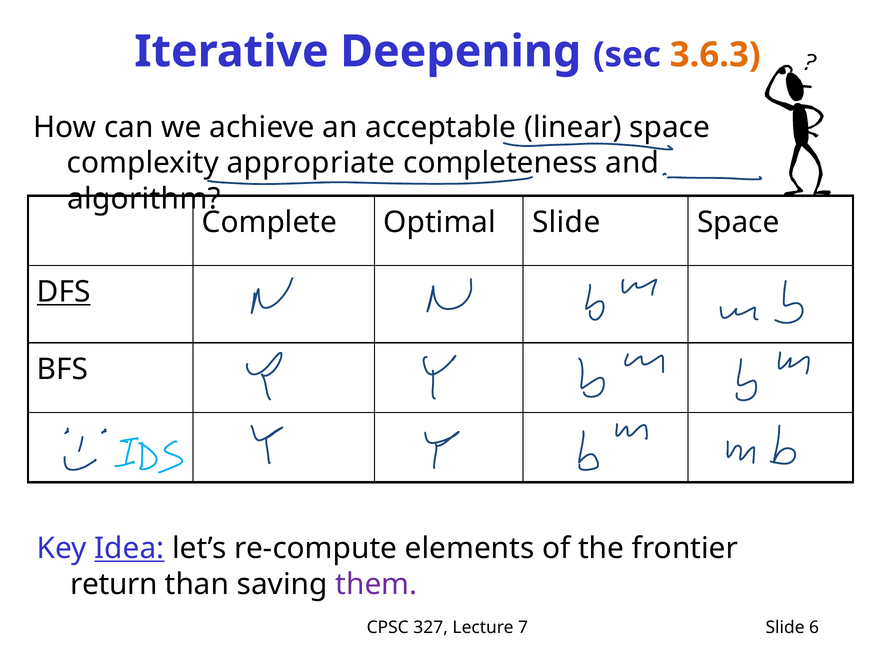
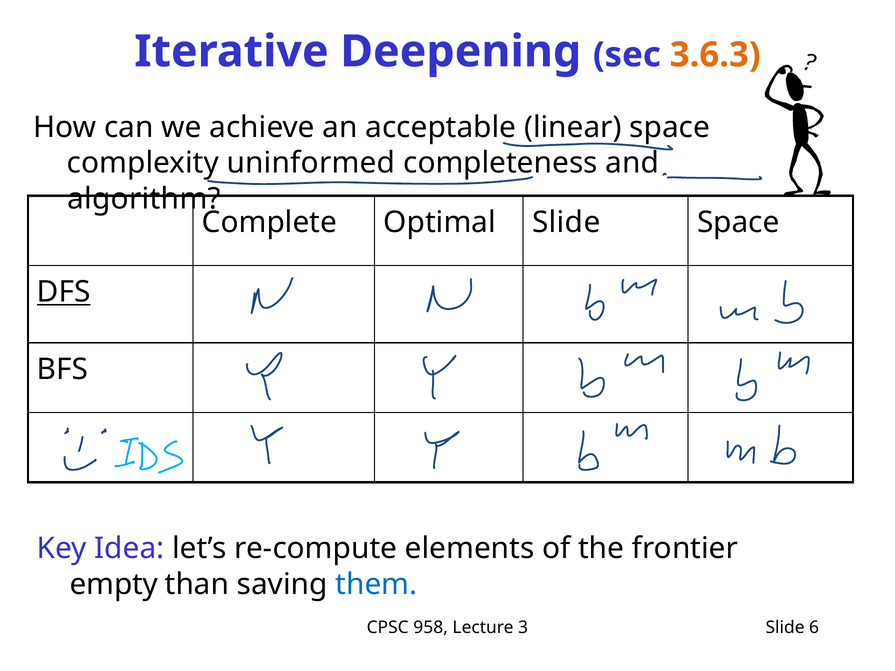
appropriate: appropriate -> uninformed (311, 163)
Idea underline: present -> none (129, 549)
return: return -> empty (114, 584)
them colour: purple -> blue (376, 584)
327: 327 -> 958 (431, 628)
7: 7 -> 3 (523, 628)
